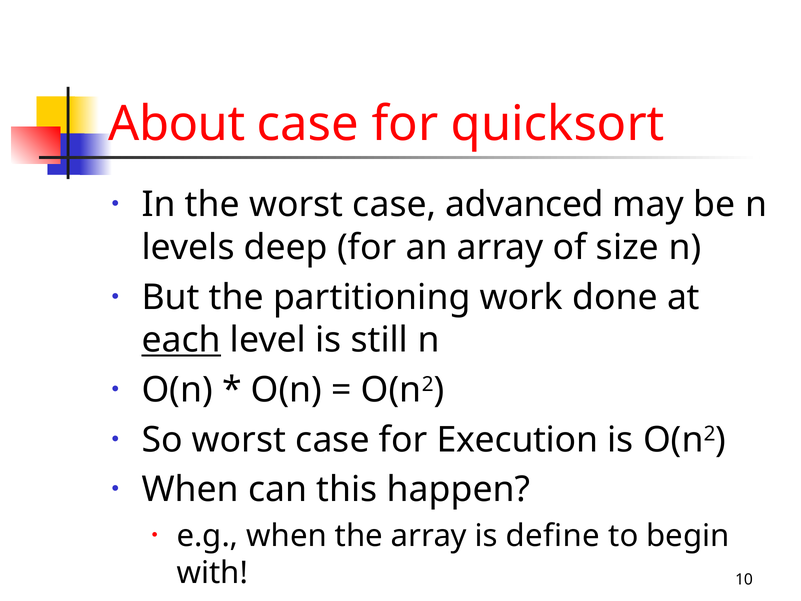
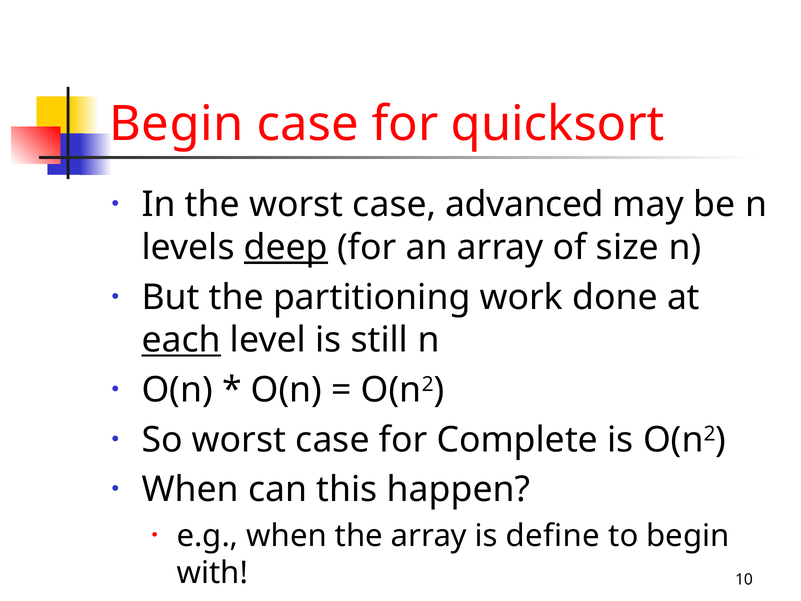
About: About -> Begin (176, 124)
deep underline: none -> present (286, 247)
Execution: Execution -> Complete (517, 440)
